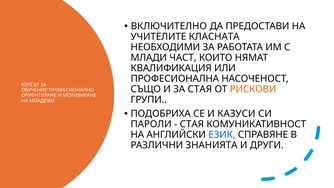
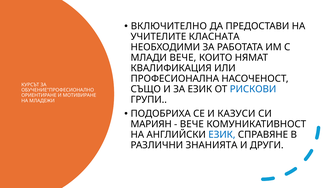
МЛАДИ ЧАСТ: ЧАСТ -> ВЕЧЕ (183, 58)
ЗА СТАЯ: СТАЯ -> ЕЗИК (200, 89)
РИСКОВИ colour: orange -> blue (253, 89)
ПАРОЛИ: ПАРОЛИ -> МАРИЯН (151, 124)
СТАЯ: СТАЯ -> ВЕЧЕ (192, 124)
